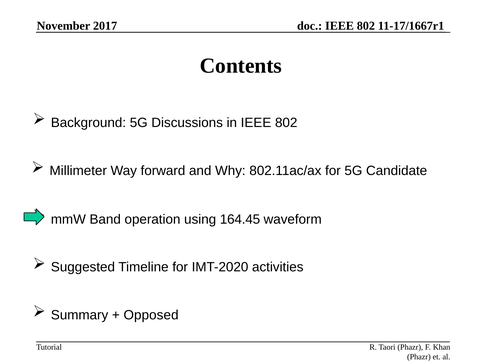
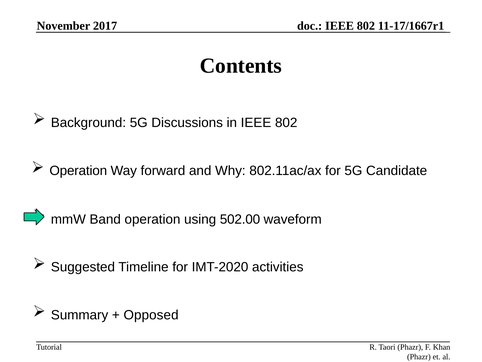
Millimeter: Millimeter -> Operation (78, 171)
164.45: 164.45 -> 502.00 (240, 219)
